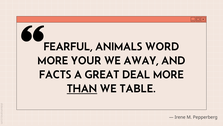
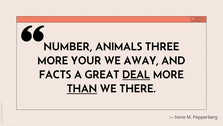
FEARFUL: FEARFUL -> NUMBER (68, 46)
WORD: WORD -> THREE (162, 46)
DEAL underline: none -> present (136, 74)
TABLE: TABLE -> THERE (138, 88)
